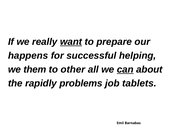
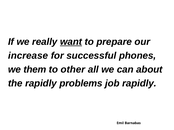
happens: happens -> increase (28, 56)
helping: helping -> phones (138, 56)
can underline: present -> none (125, 70)
job tablets: tablets -> rapidly (139, 84)
